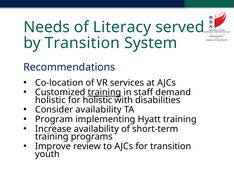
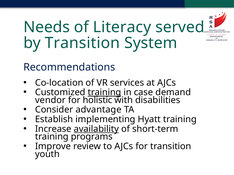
staff: staff -> case (143, 93)
holistic: holistic -> vendor (50, 100)
Consider availability: availability -> advantage (99, 110)
Program: Program -> Establish (54, 120)
availability underline: none -> present (96, 129)
